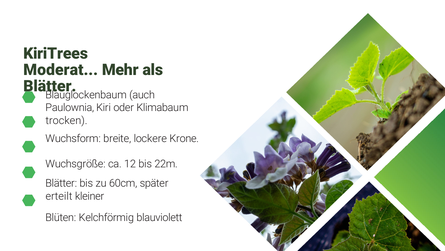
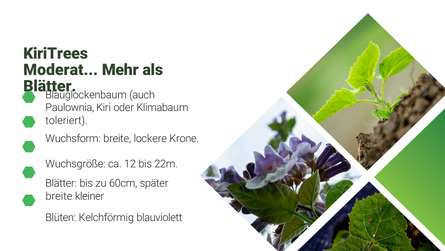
trocken: trocken -> toleriert (66, 120)
erteilt: erteilt -> breite (59, 196)
